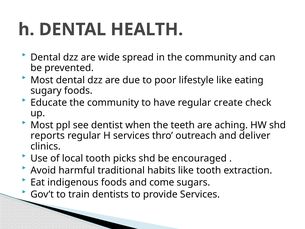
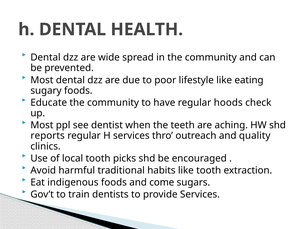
create: create -> hoods (228, 103)
deliver: deliver -> quality (255, 136)
